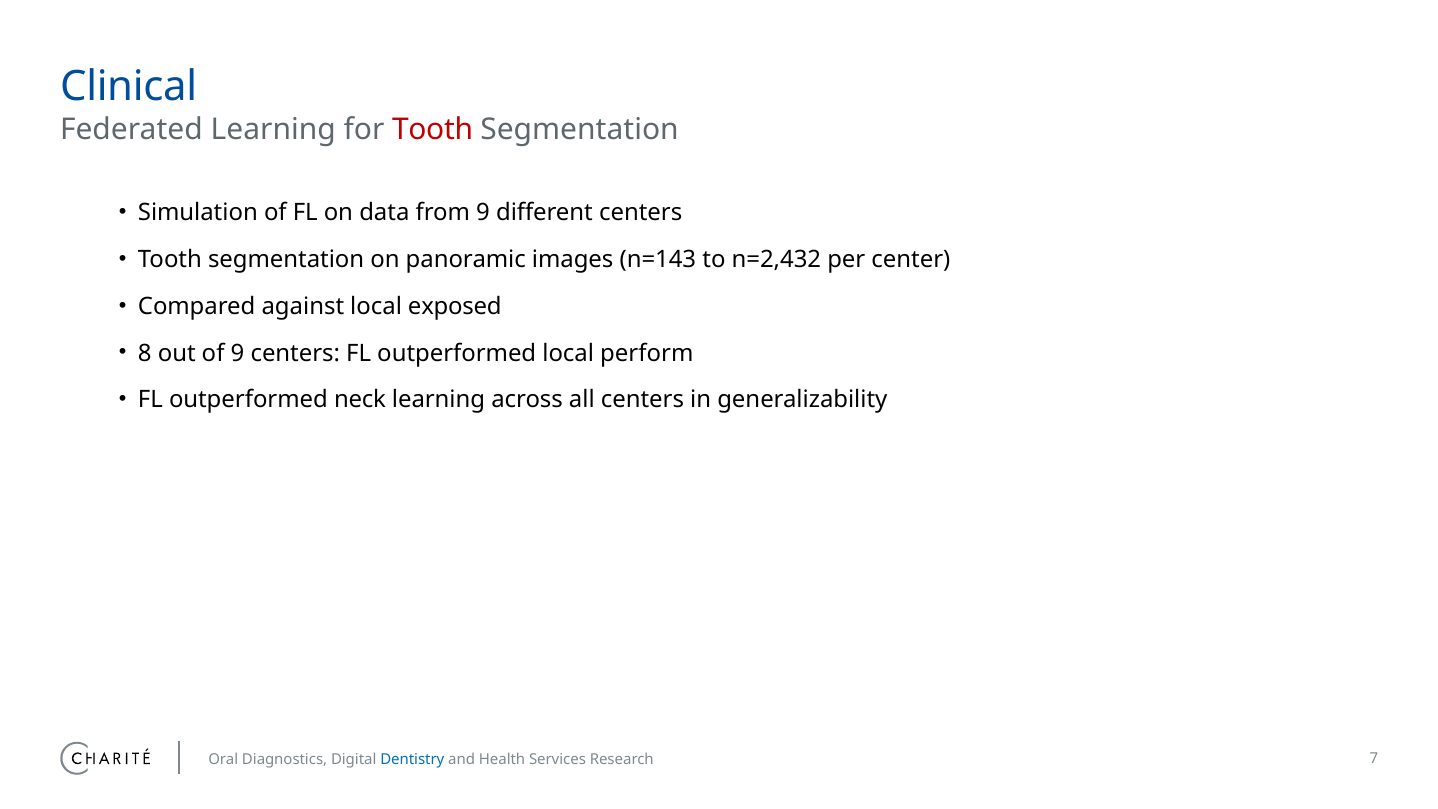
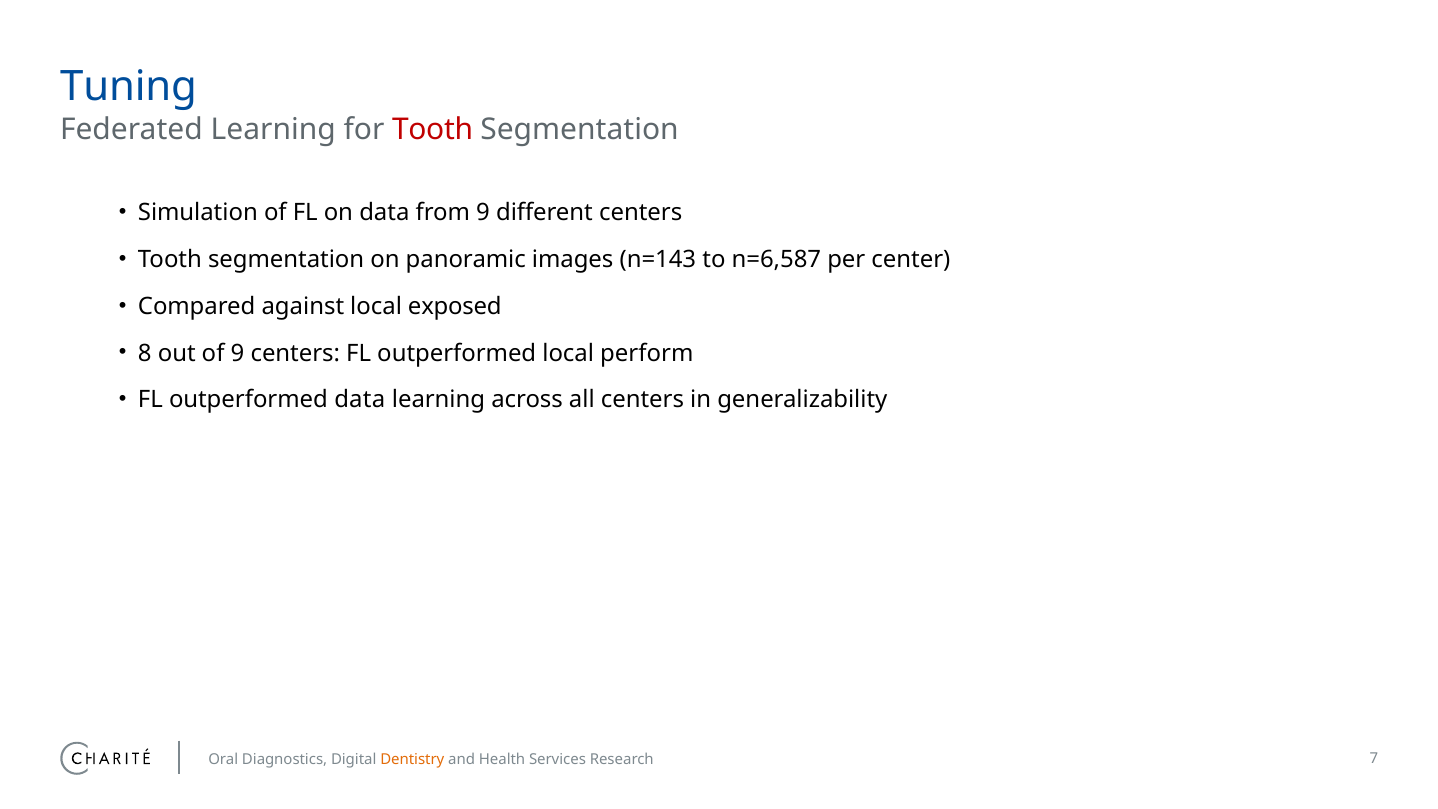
Clinical: Clinical -> Tuning (129, 87)
n=2,432: n=2,432 -> n=6,587 (776, 260)
outperformed neck: neck -> data (360, 400)
Dentistry colour: blue -> orange (412, 760)
